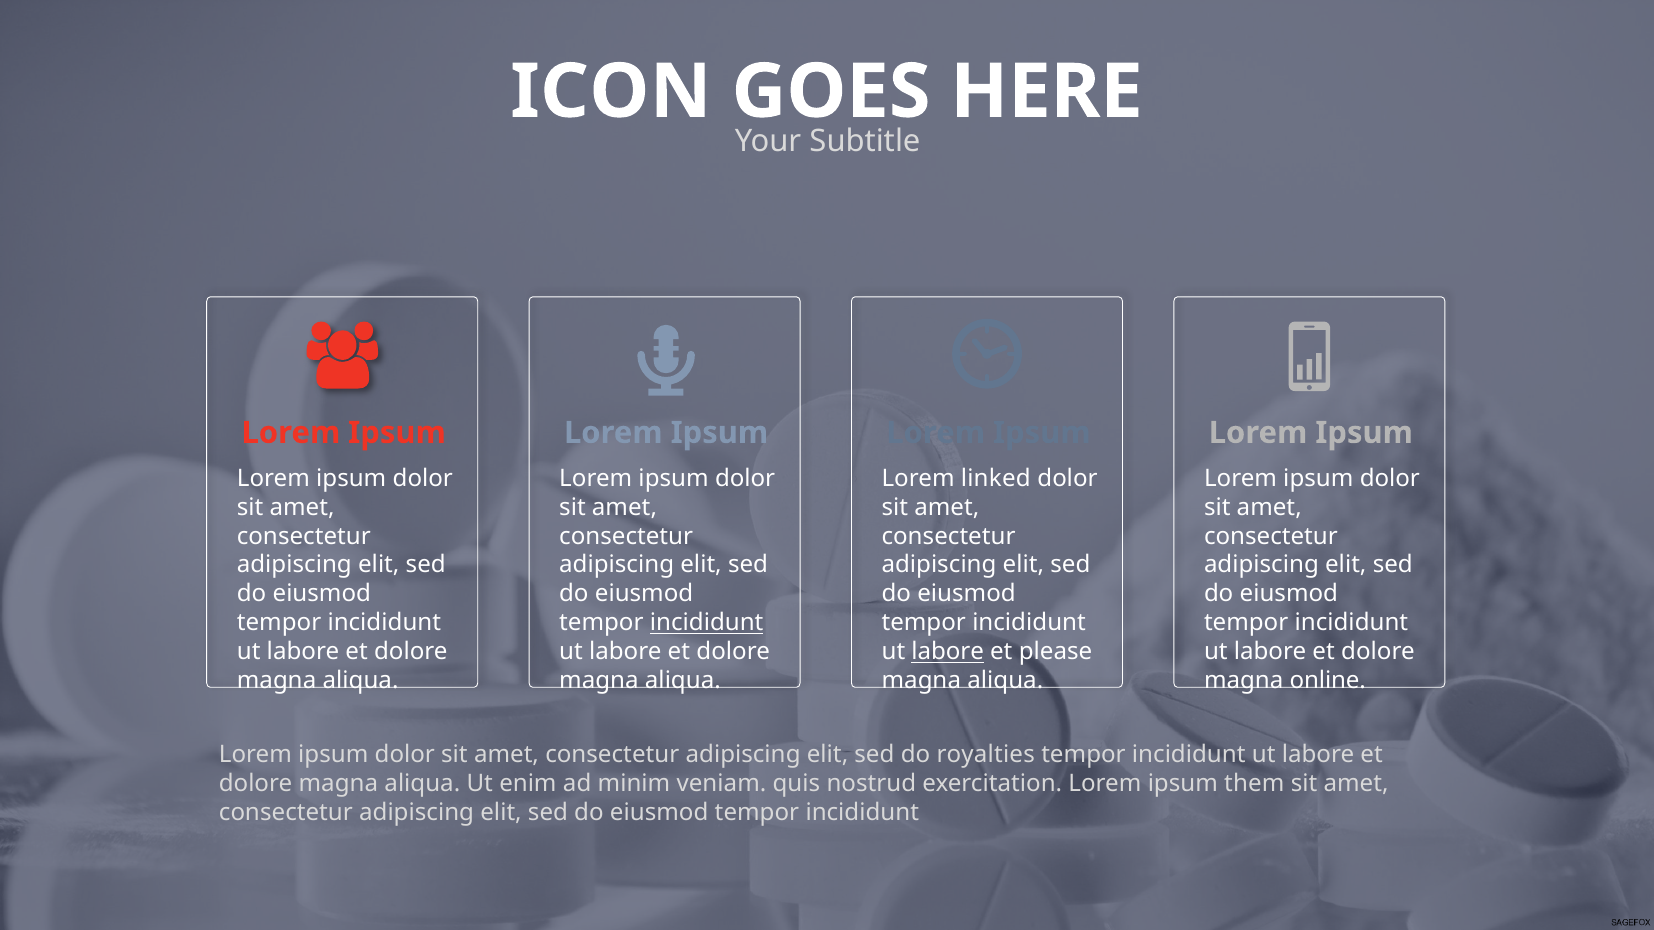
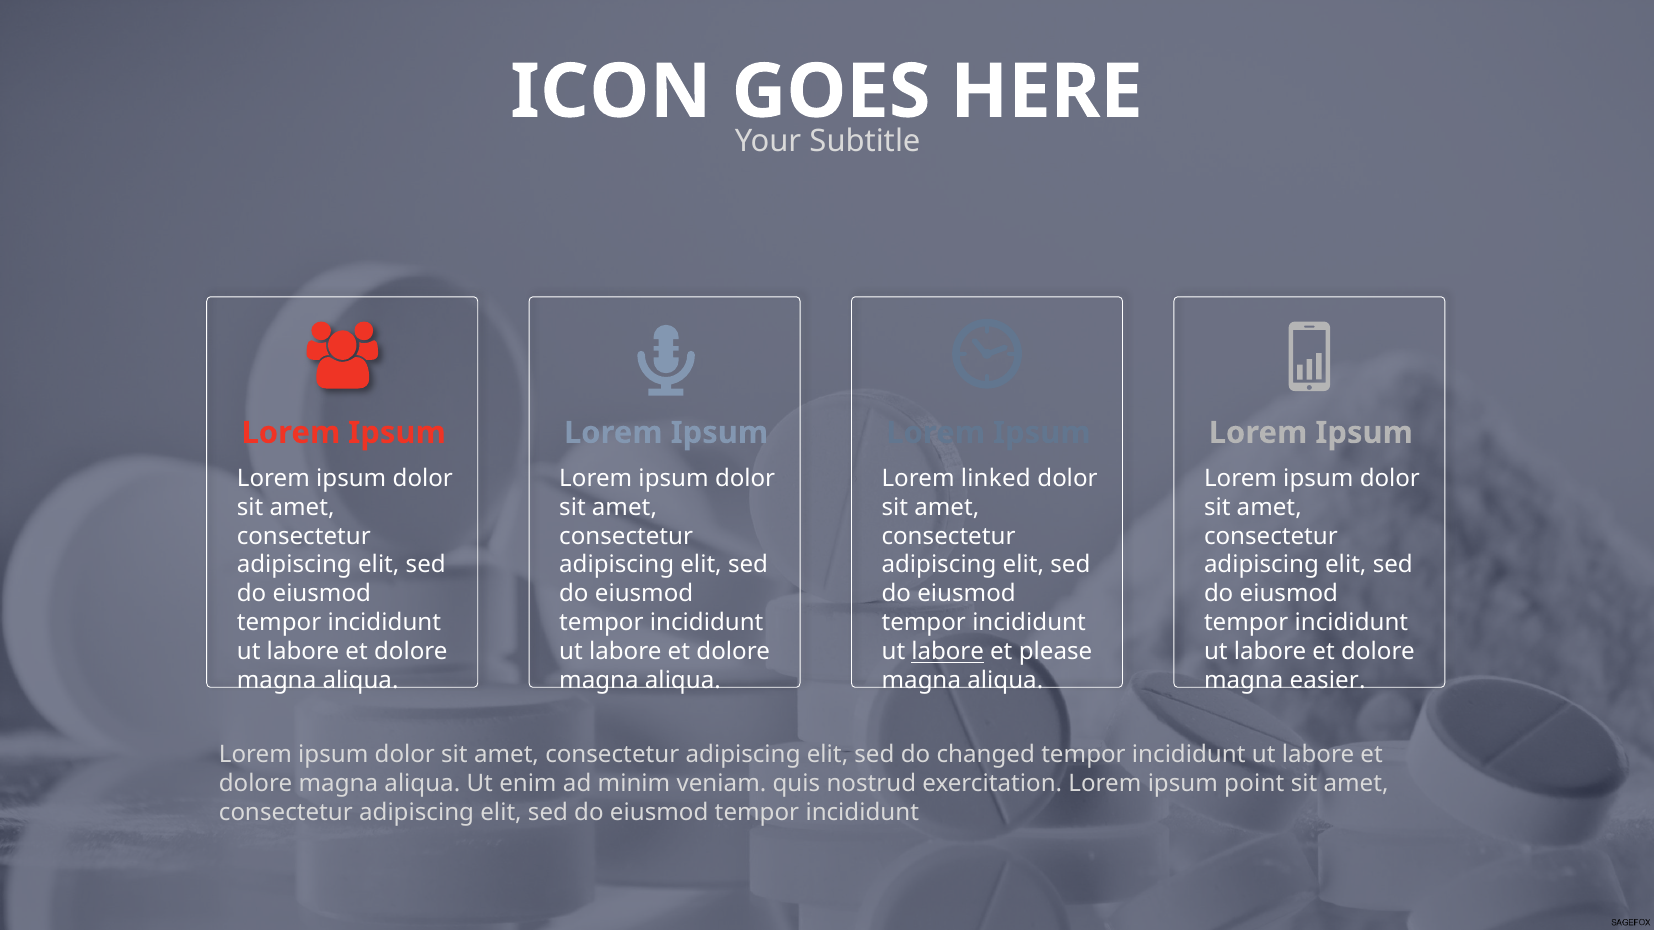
incididunt underline: present -> none (707, 623)
online: online -> easier (1328, 681)
royalties: royalties -> changed (986, 755)
them: them -> point (1254, 784)
